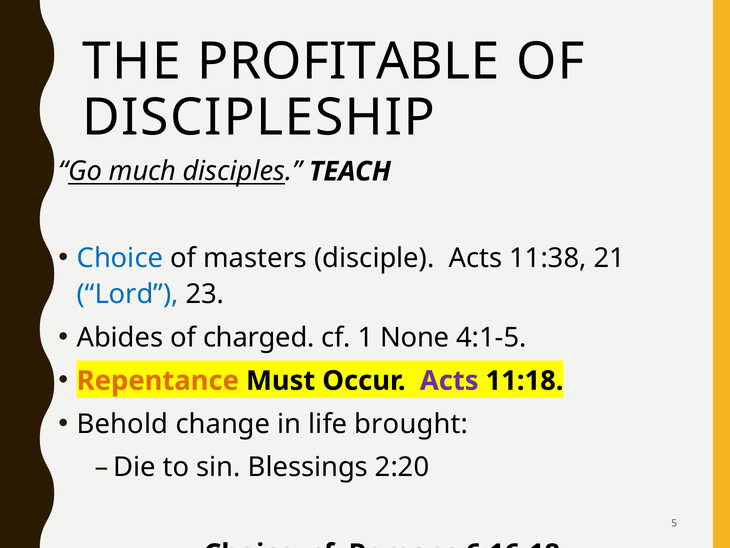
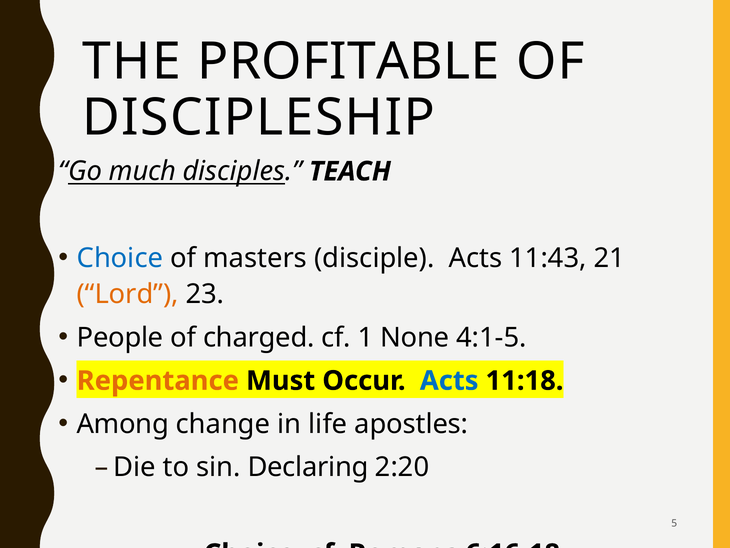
11:38: 11:38 -> 11:43 (548, 258)
Lord colour: blue -> orange (128, 294)
Abides: Abides -> People (120, 337)
Acts colour: purple -> blue (449, 380)
Behold: Behold -> Among (123, 424)
brought: brought -> apostles (411, 424)
Blessings: Blessings -> Declaring (308, 467)
